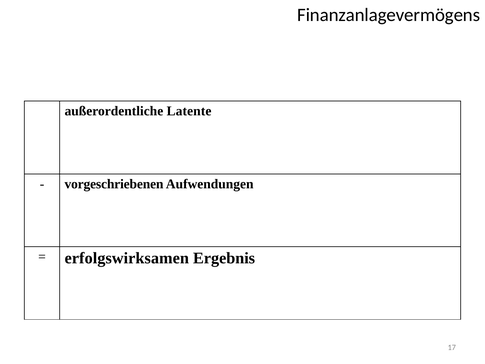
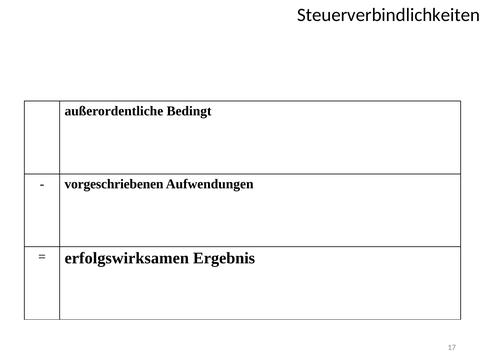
Finanzanlagevermögens: Finanzanlagevermögens -> Steuerverbindlichkeiten (389, 15)
Latente: Latente -> Bedingt (189, 111)
